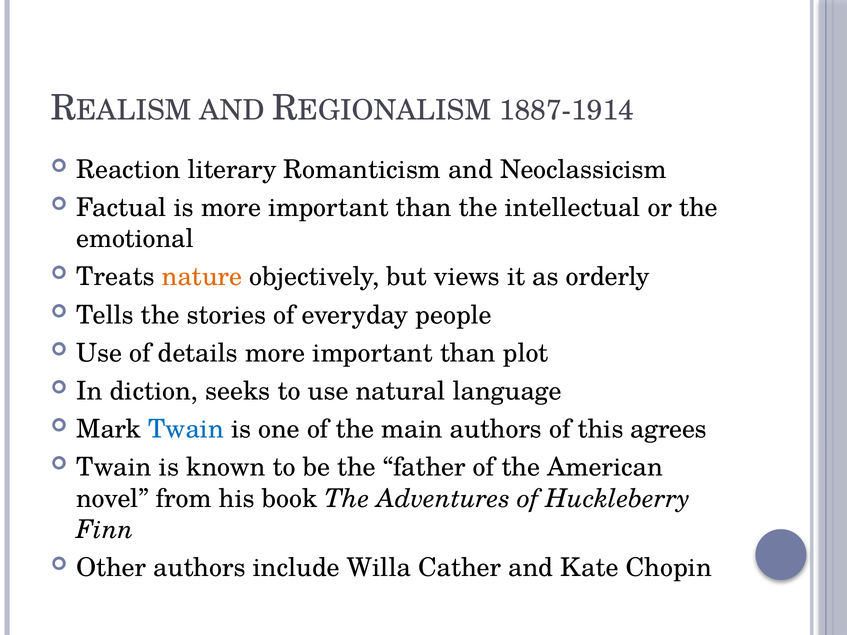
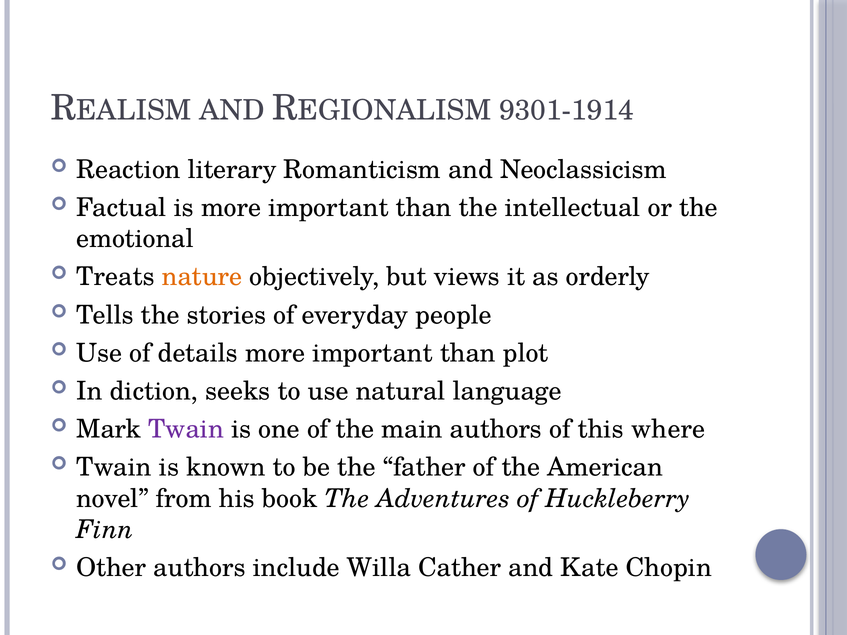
1887-1914: 1887-1914 -> 9301-1914 (566, 111)
Twain colour: blue -> purple (186, 430)
agrees: agrees -> where (668, 430)
